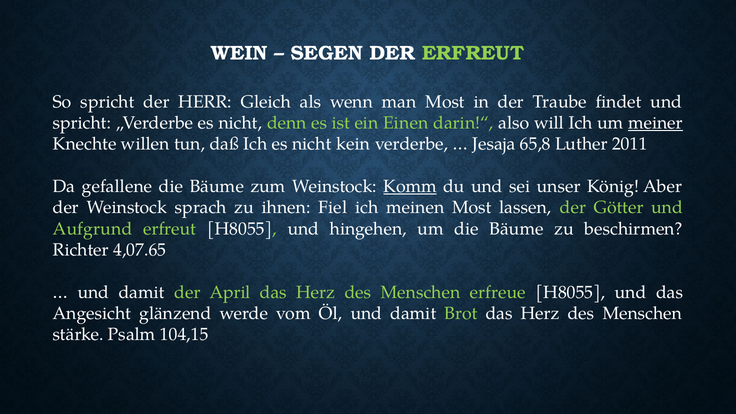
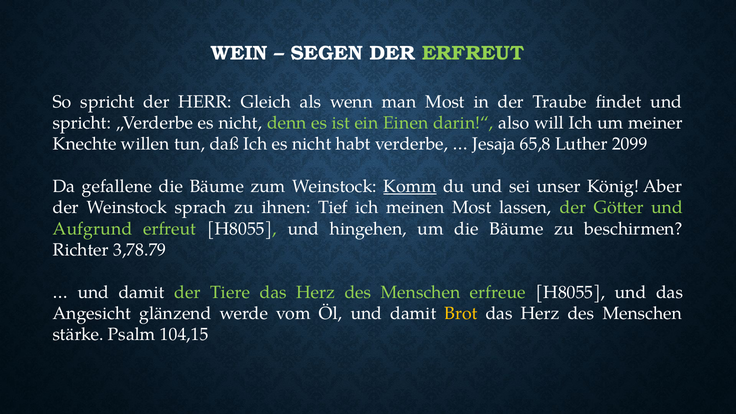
meiner underline: present -> none (656, 123)
kein: kein -> habt (353, 144)
2011: 2011 -> 2099 (630, 144)
Fiel: Fiel -> Tief (333, 208)
4,07.65: 4,07.65 -> 3,78.79 (140, 250)
April: April -> Tiere (230, 292)
Brot colour: light green -> yellow (461, 313)
